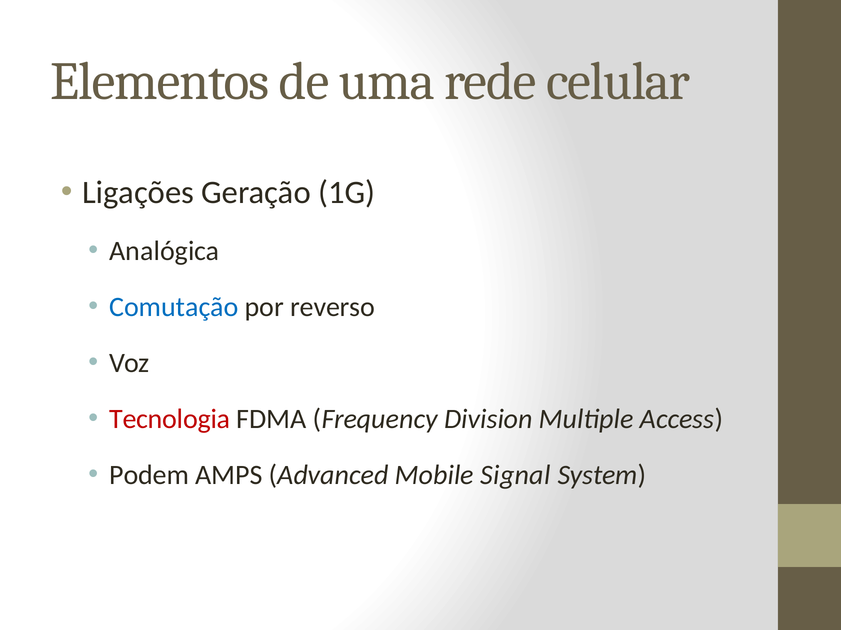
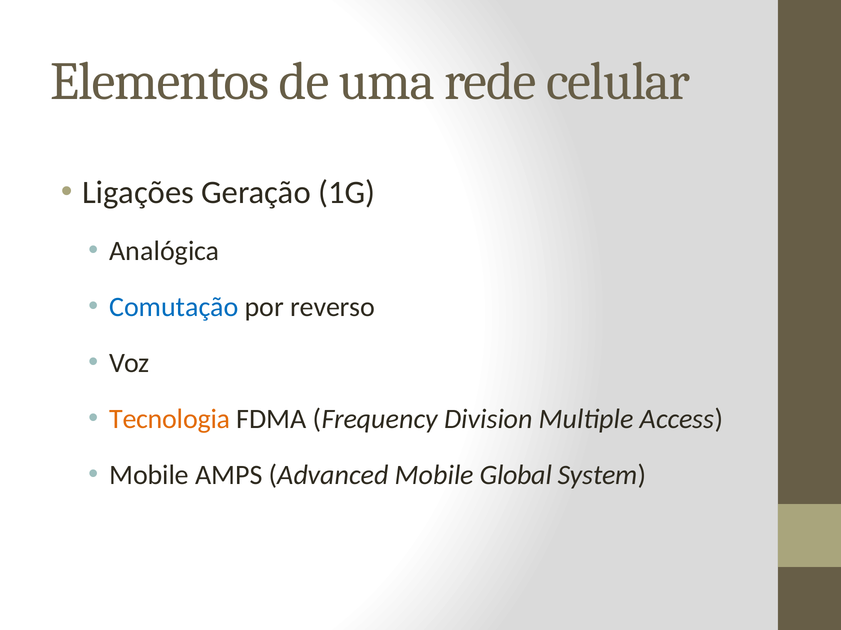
Tecnologia colour: red -> orange (170, 419)
Podem: Podem -> Mobile (149, 476)
Signal: Signal -> Global (516, 476)
